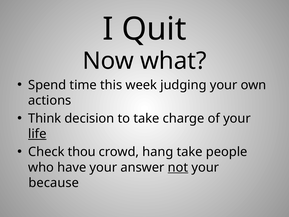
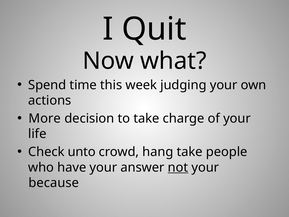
Think: Think -> More (45, 118)
life underline: present -> none (37, 134)
thou: thou -> unto (82, 152)
